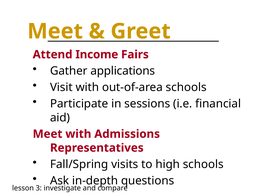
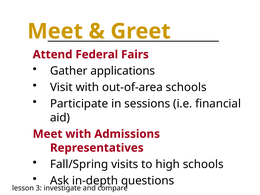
Income: Income -> Federal (97, 55)
